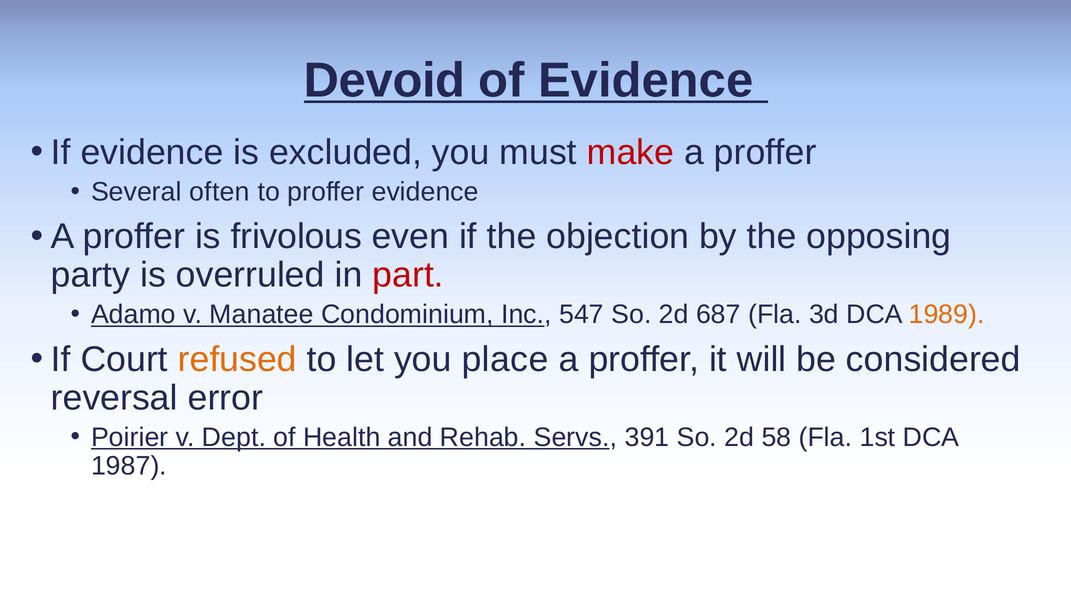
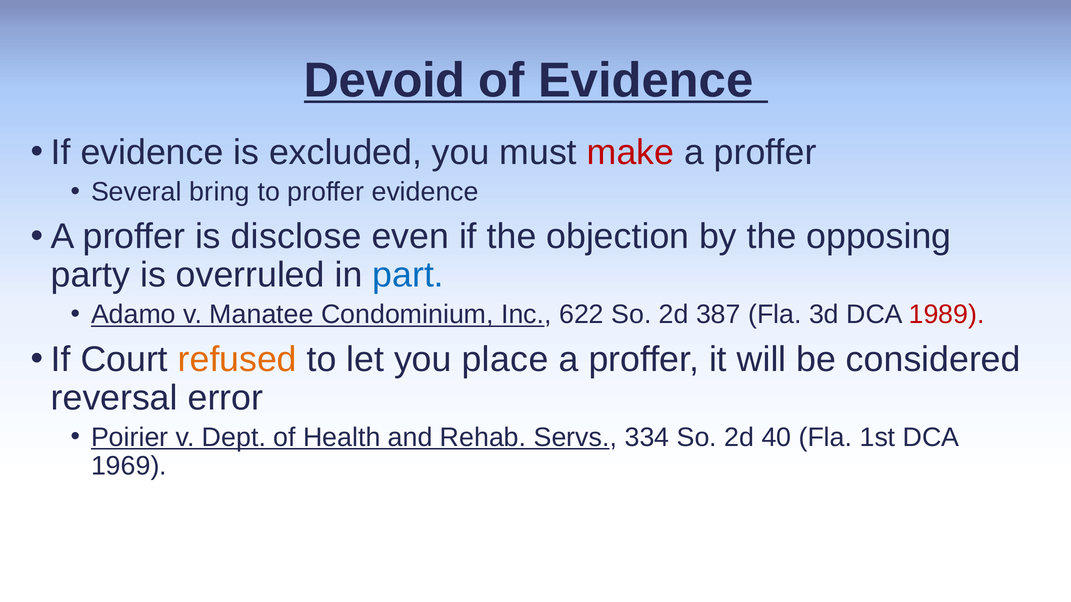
often: often -> bring (220, 192)
frivolous: frivolous -> disclose (296, 237)
part colour: red -> blue (408, 275)
547: 547 -> 622 (581, 315)
687: 687 -> 387 (718, 315)
1989 colour: orange -> red (947, 315)
391: 391 -> 334 (647, 438)
58: 58 -> 40 (776, 438)
1987: 1987 -> 1969 (129, 466)
